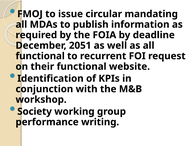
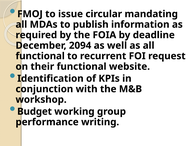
2051: 2051 -> 2094 (80, 46)
Society: Society -> Budget (35, 112)
